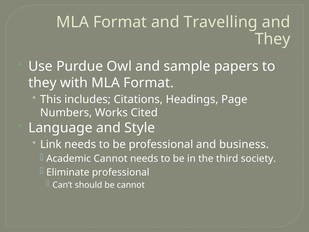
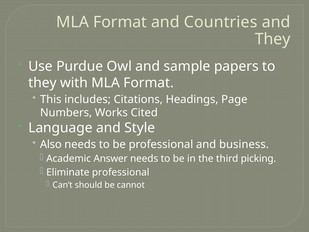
Travelling: Travelling -> Countries (221, 22)
Link: Link -> Also (51, 144)
Academic Cannot: Cannot -> Answer (111, 159)
society: society -> picking (258, 159)
